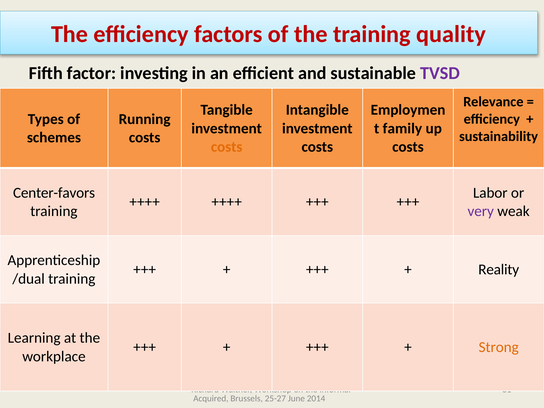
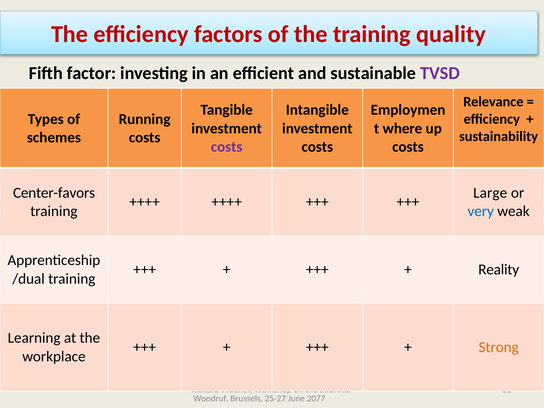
family: family -> where (402, 128)
costs colour: orange -> purple (227, 147)
Labor: Labor -> Large (490, 193)
very colour: purple -> blue (481, 211)
Acquired: Acquired -> Woodruf (211, 399)
2014: 2014 -> 2077 (316, 399)
